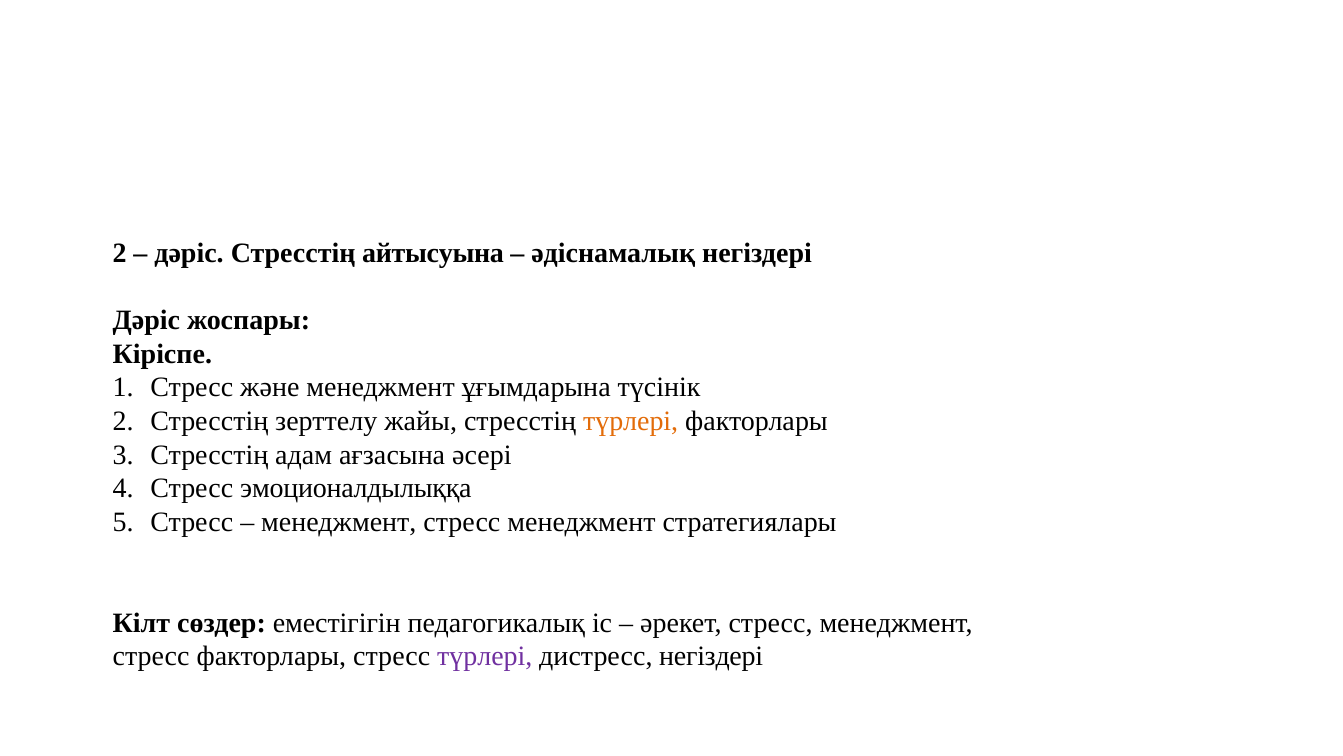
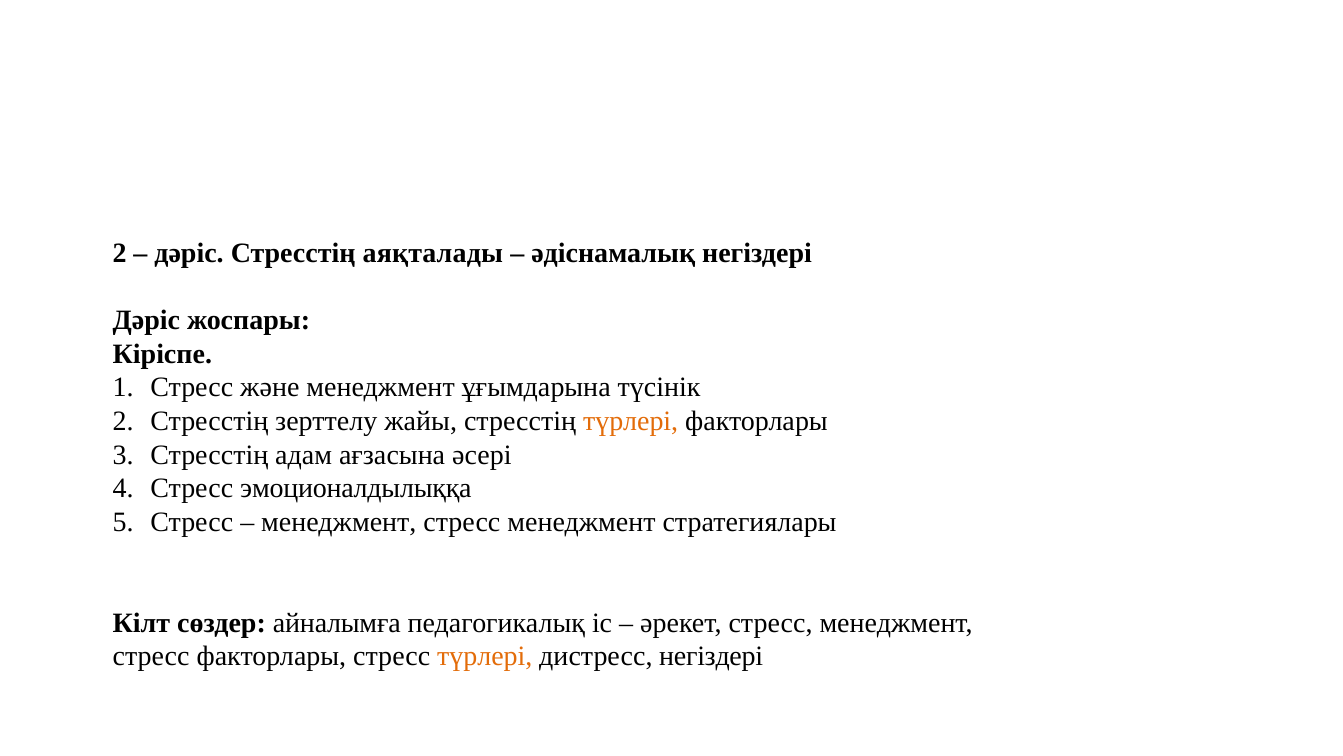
айтысуына: айтысуына -> аяқталады (433, 253)
еместігігін: еместігігін -> айналымға (337, 622)
түрлері colour: purple -> orange (485, 656)
